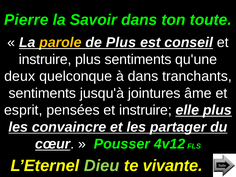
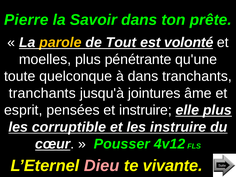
toute: toute -> prête (211, 20)
de Plus: Plus -> Tout (121, 42)
conseil: conseil -> volonté (189, 42)
instruire: instruire -> moelles (45, 59)
plus sentiments: sentiments -> pénétrante (138, 59)
deux: deux -> toute (20, 76)
sentiments: sentiments -> tranchants (42, 93)
convaincre: convaincre -> corruptible (69, 127)
les partager: partager -> instruire (178, 127)
Dieu colour: light green -> pink (102, 166)
